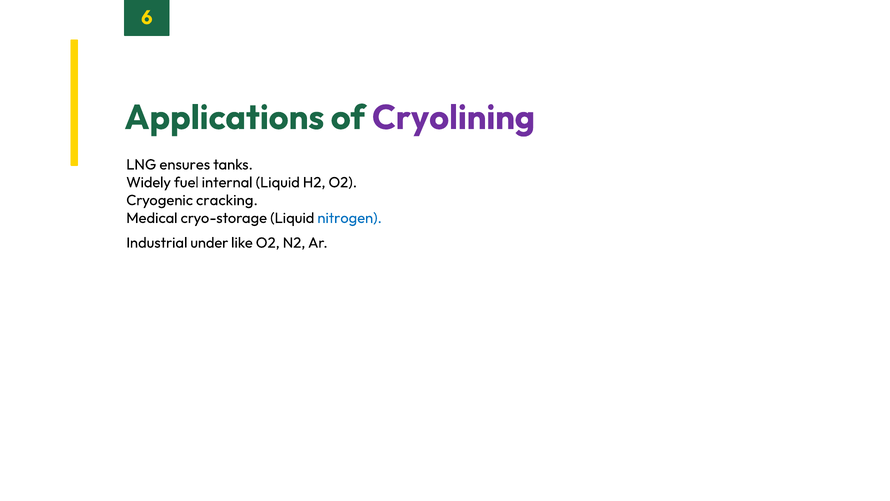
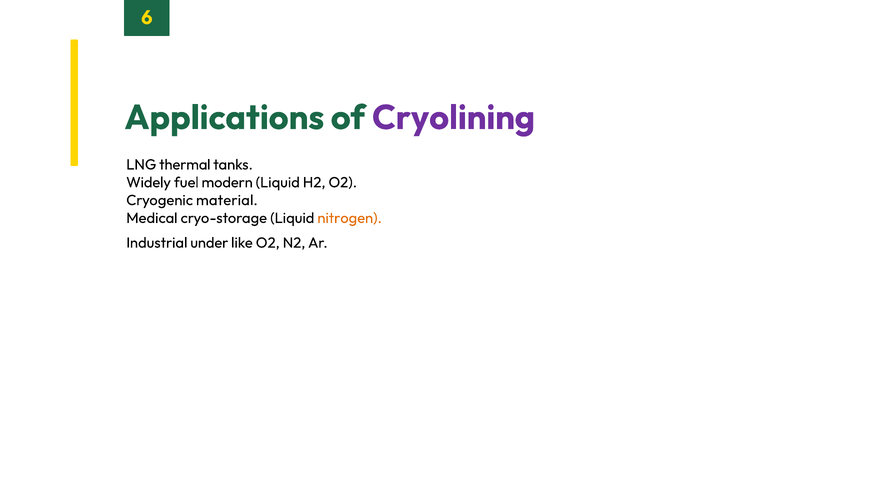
ensures: ensures -> thermal (185, 164)
internal: internal -> modern (227, 182)
cracking: cracking -> material (227, 200)
nitrogen colour: blue -> orange (350, 218)
